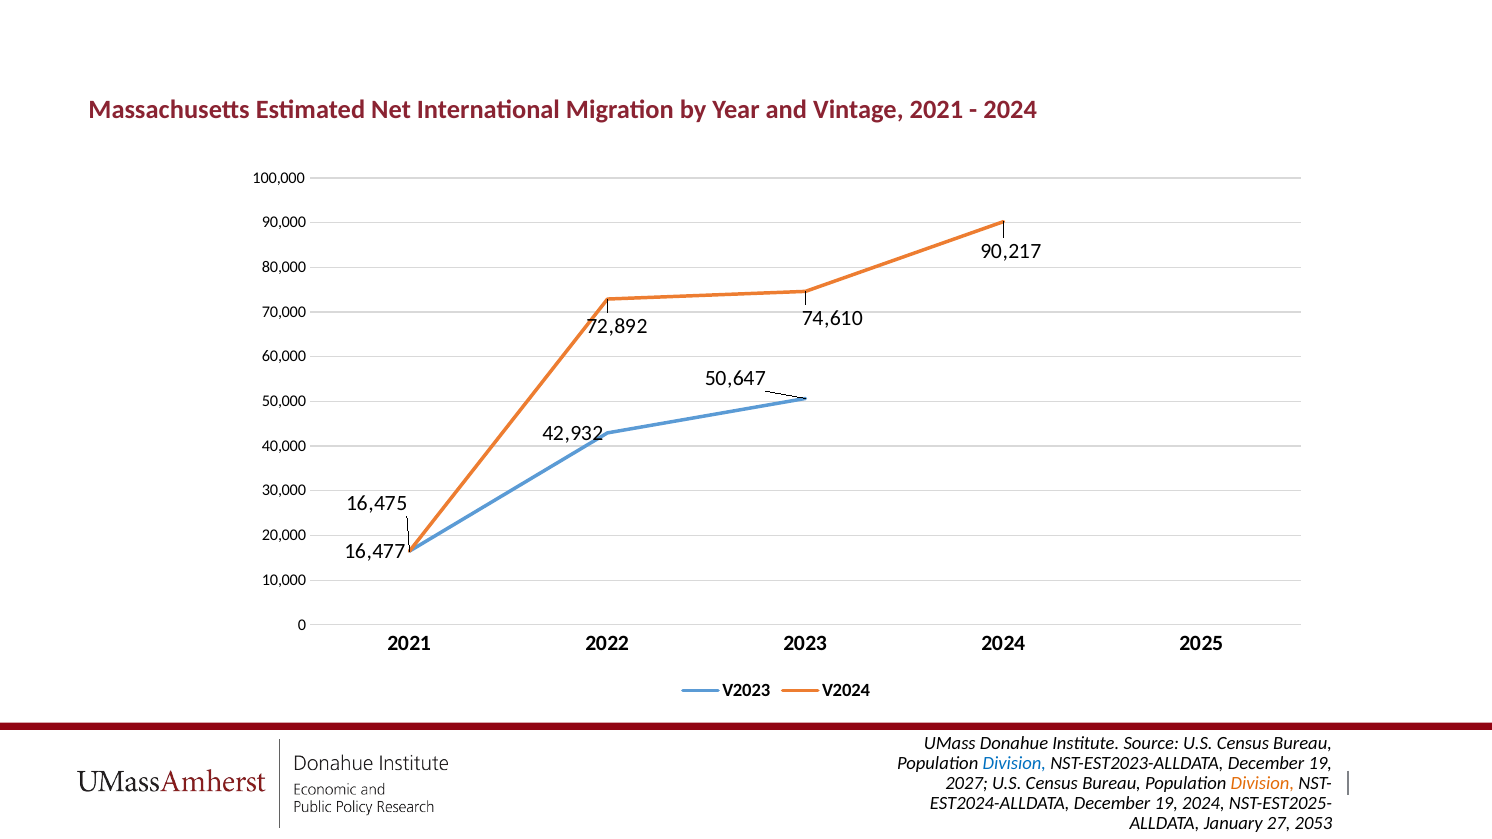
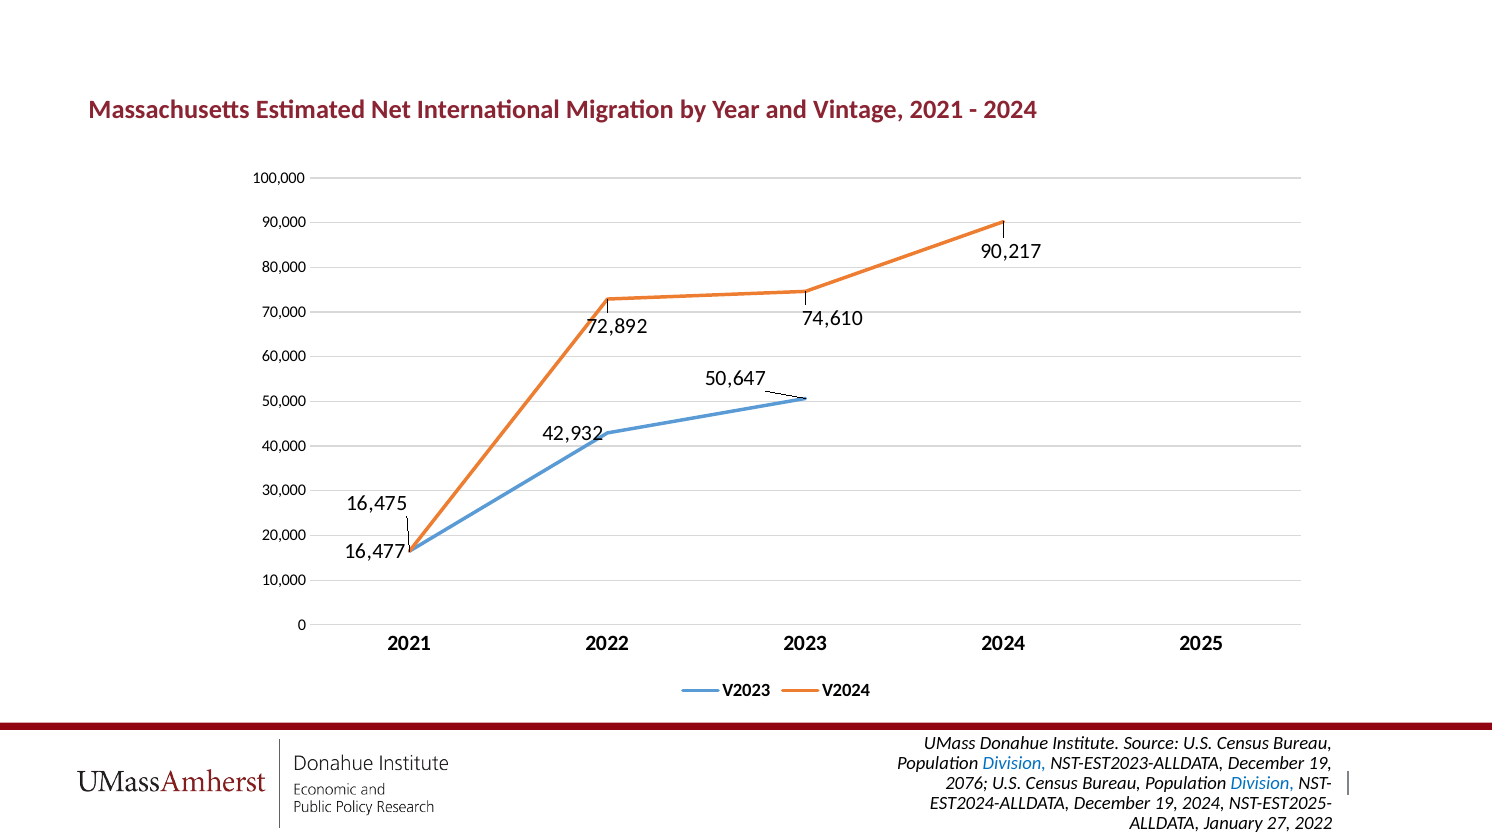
2027: 2027 -> 2076 (967, 784)
Division colour: orange -> blue (1262, 784)
27 2053: 2053 -> 2022 (1314, 824)
